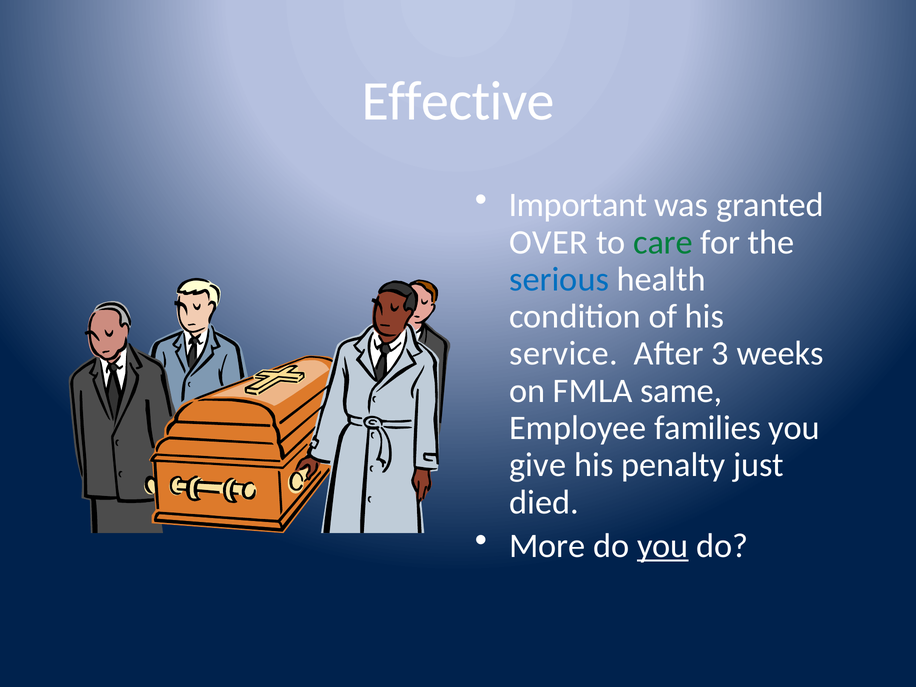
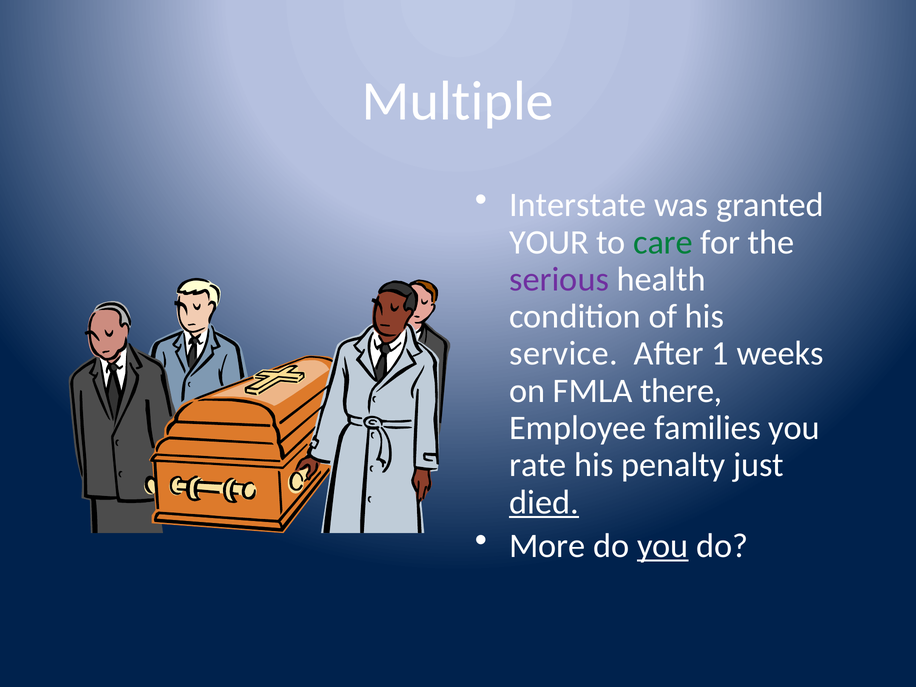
Effective: Effective -> Multiple (458, 101)
Important: Important -> Interstate (578, 205)
OVER: OVER -> YOUR (549, 242)
serious colour: blue -> purple (559, 279)
3: 3 -> 1 (720, 354)
same: same -> there (681, 391)
give: give -> rate (538, 465)
died underline: none -> present (544, 502)
